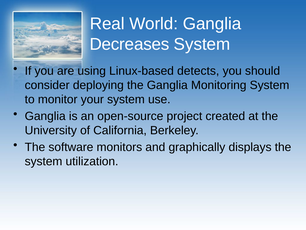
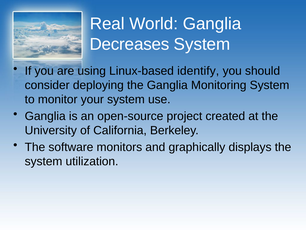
detects: detects -> identify (198, 71)
